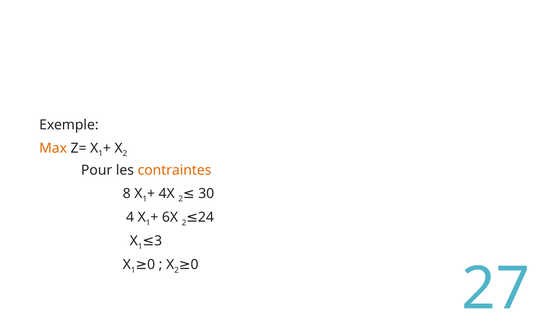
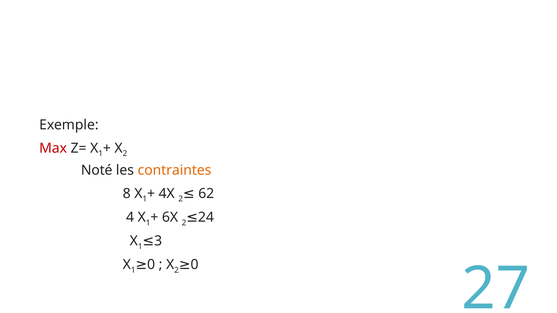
Max colour: orange -> red (53, 148)
Pour: Pour -> Noté (97, 170)
30: 30 -> 62 (206, 194)
